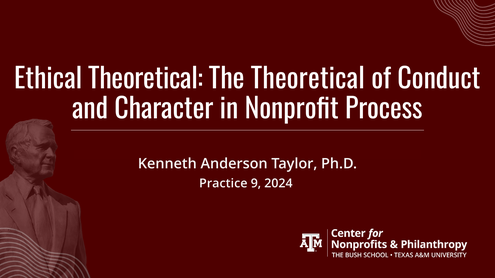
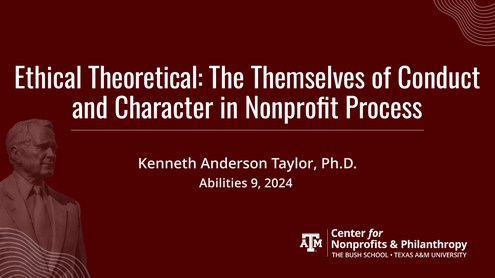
The Theoretical: Theoretical -> Themselves (308, 80)
Practice: Practice -> Abilities (223, 184)
